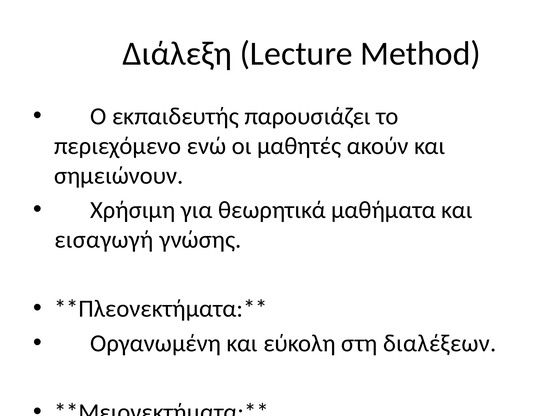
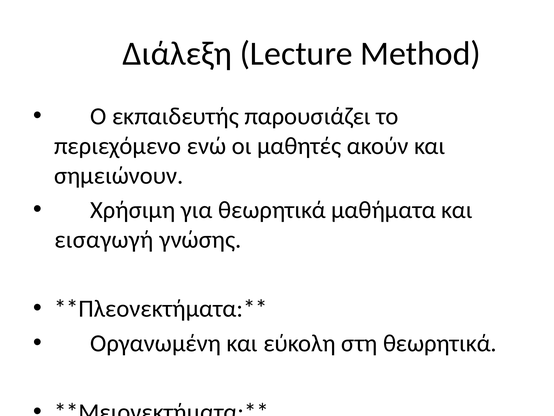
στη διαλέξεων: διαλέξεων -> θεωρητικά (440, 343)
